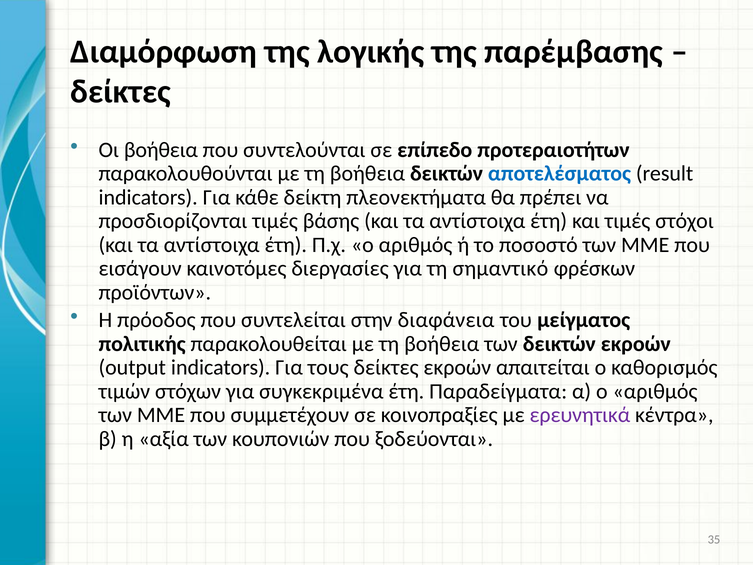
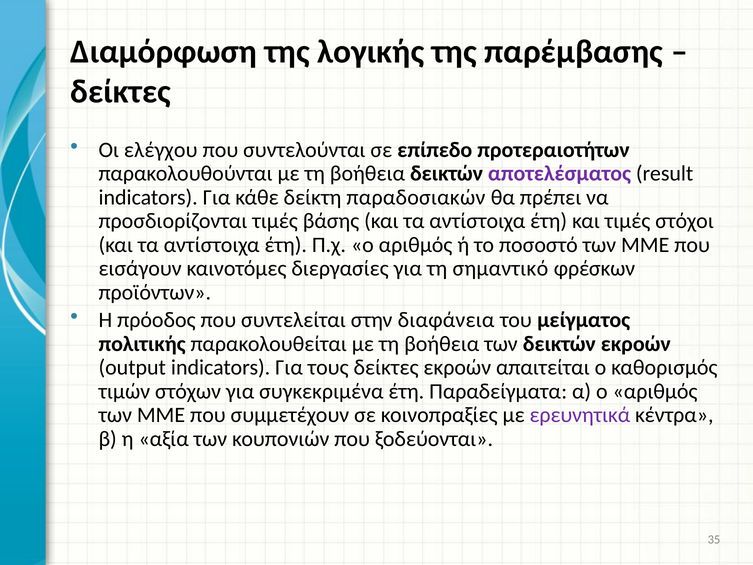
Οι βοήθεια: βοήθεια -> ελέγχου (161, 150)
αποτελέσματος colour: blue -> purple (559, 174)
πλεονεκτήματα: πλεονεκτήματα -> παραδοσιακών (416, 197)
